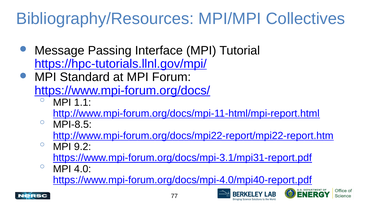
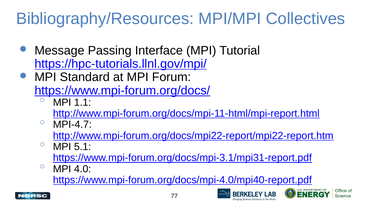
MPI-8.5: MPI-8.5 -> MPI-4.7 (72, 124)
9.2: 9.2 -> 5.1 (83, 146)
